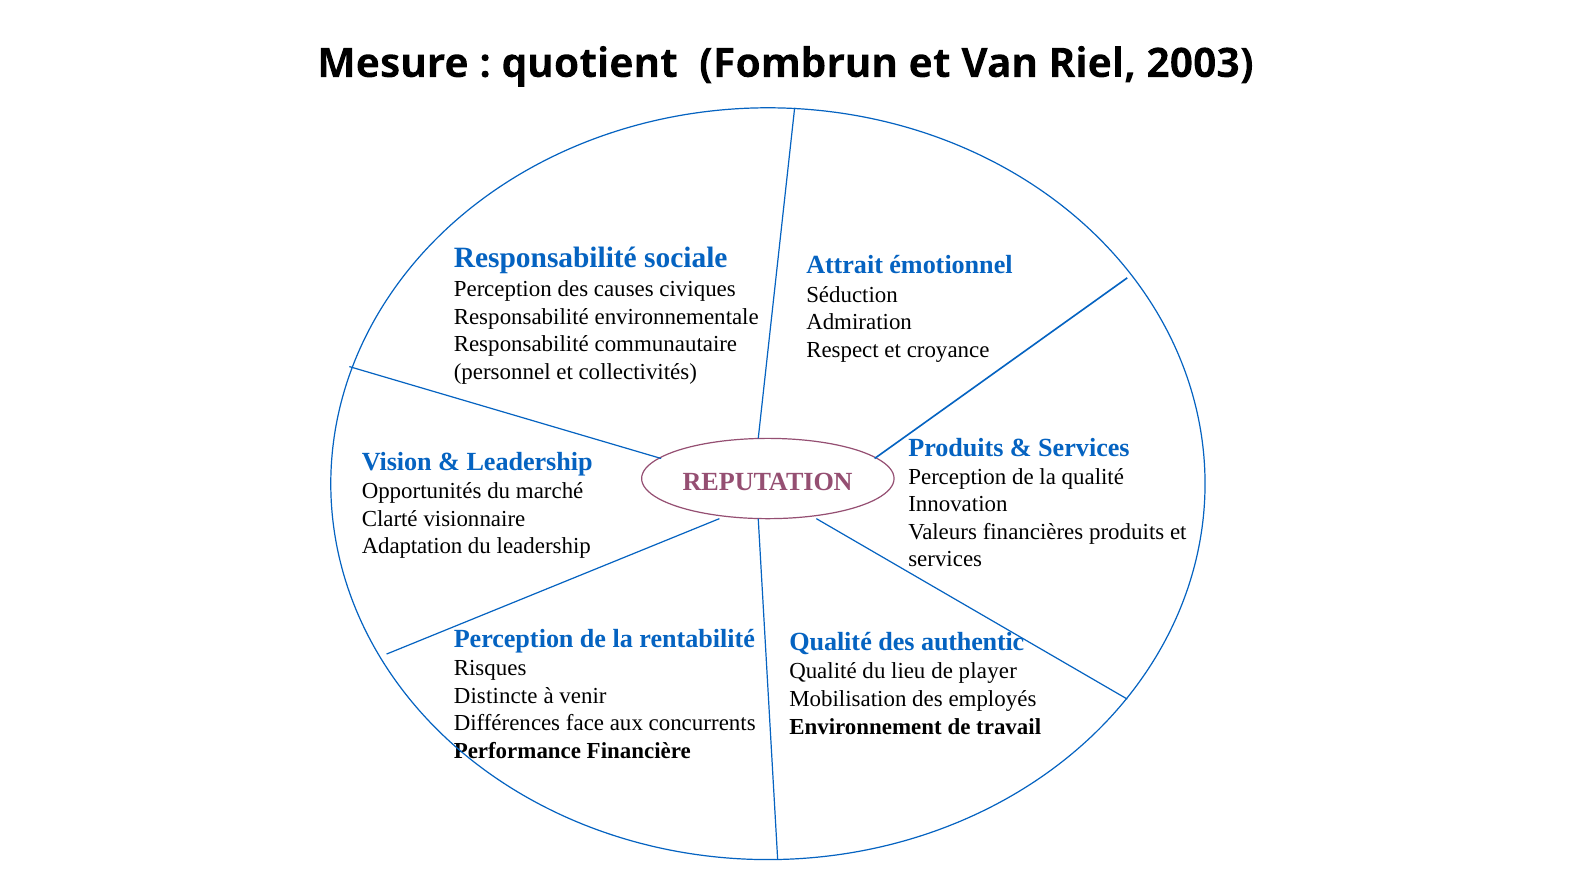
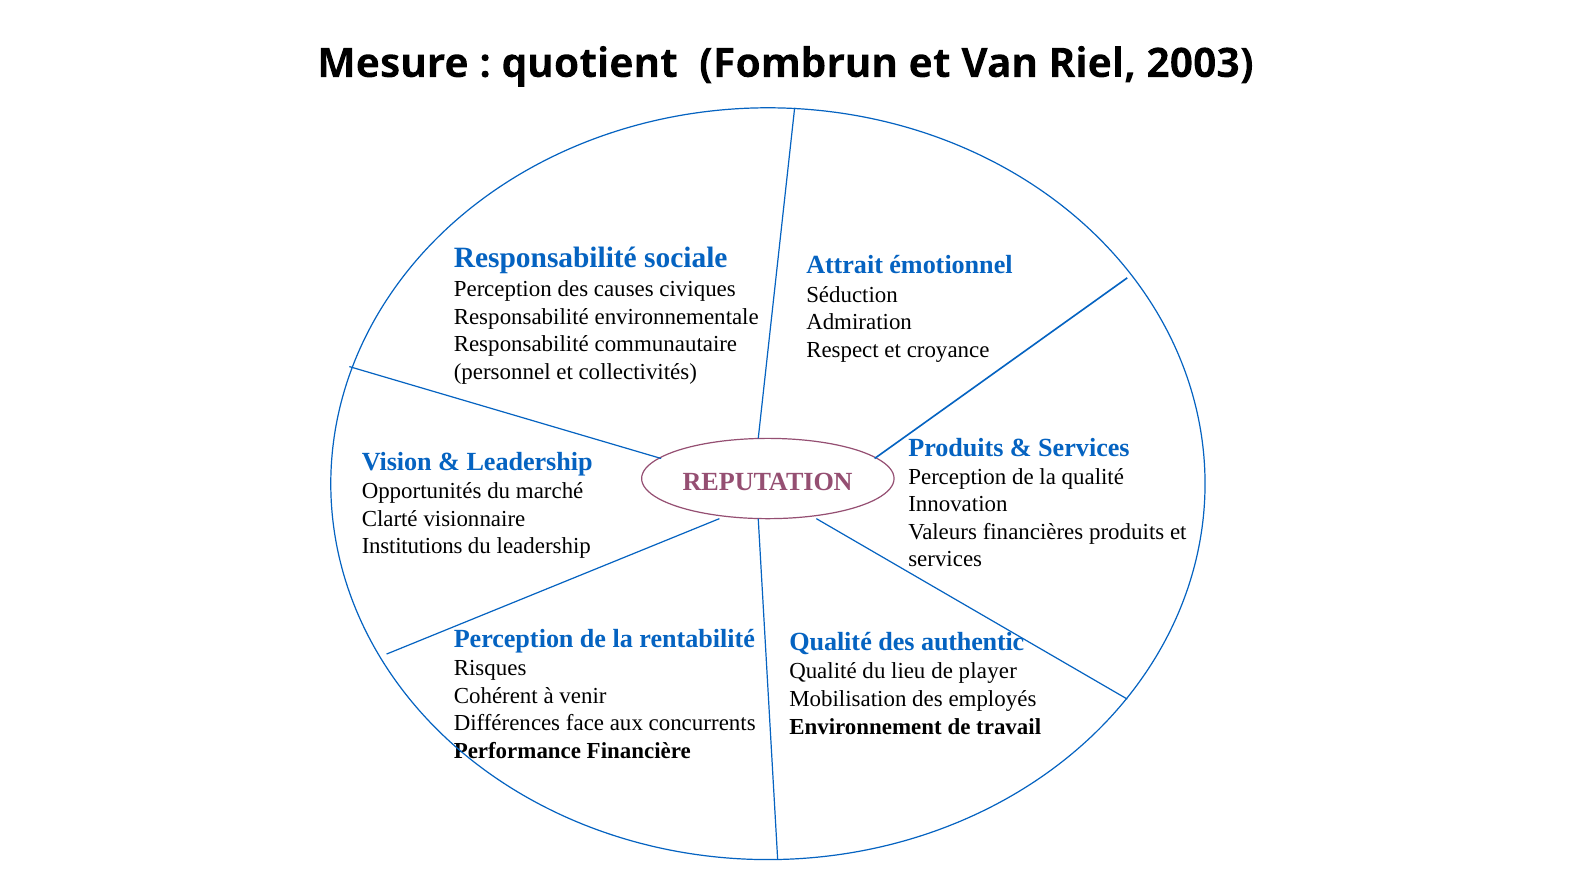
Adaptation: Adaptation -> Institutions (412, 546)
Distincte: Distincte -> Cohérent (496, 695)
